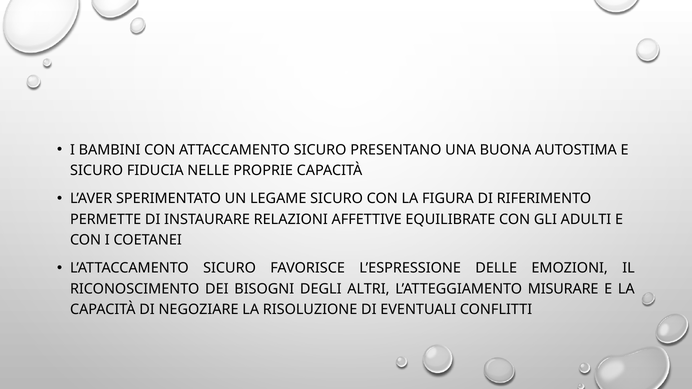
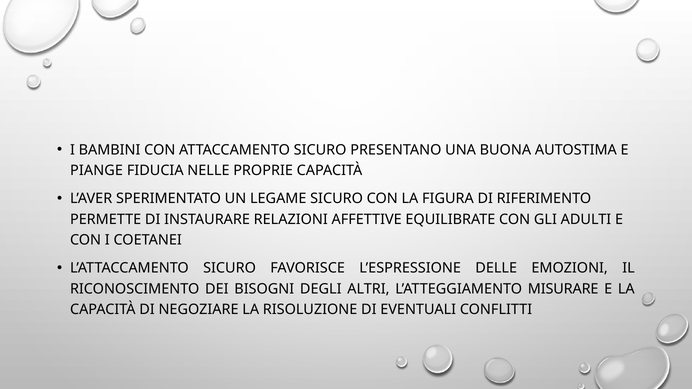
SICURO: SICURO -> PIANGE (97, 171)
